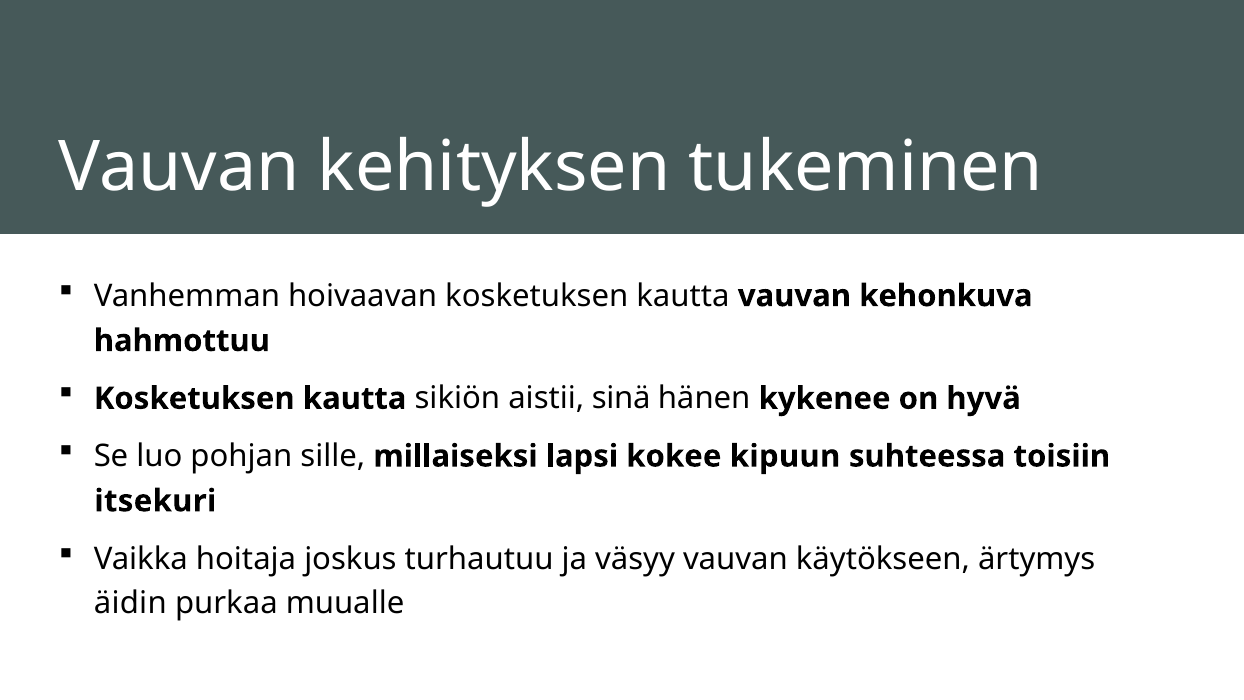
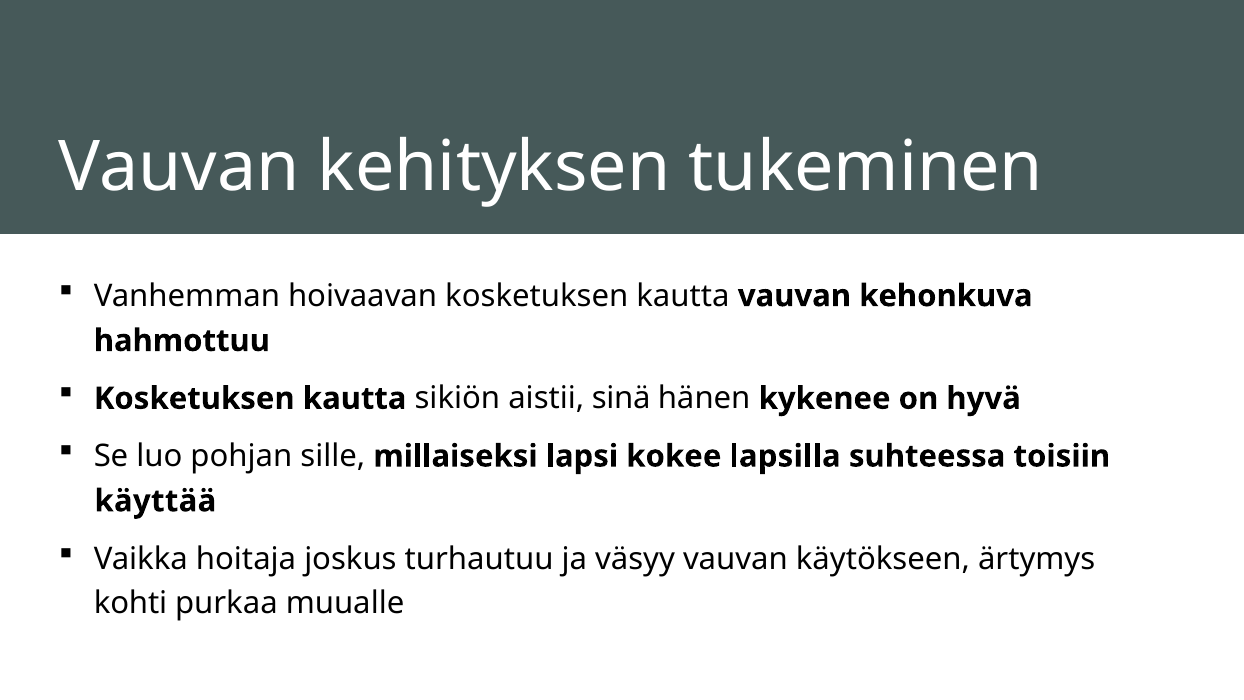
kipuun: kipuun -> lapsilla (785, 456)
itsekuri: itsekuri -> käyttää (155, 501)
äidin: äidin -> kohti (130, 603)
